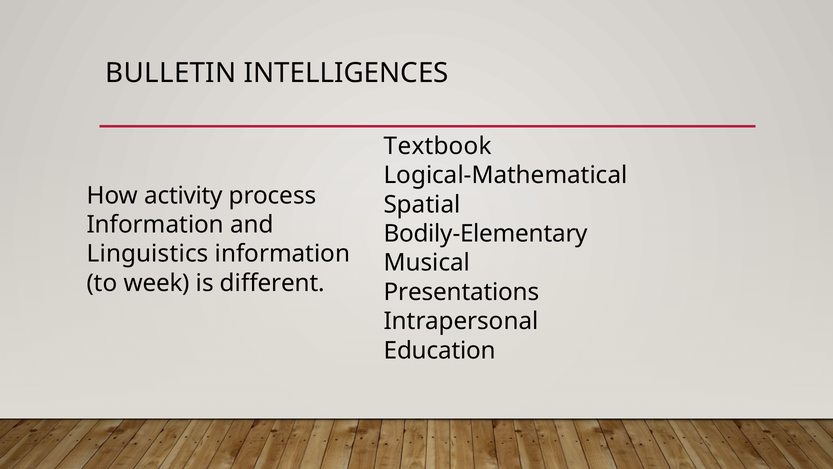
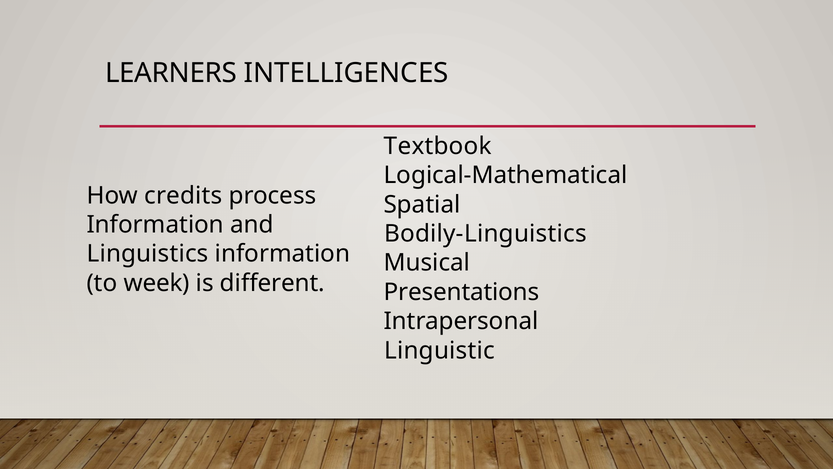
BULLETIN: BULLETIN -> LEARNERS (171, 73)
activity: activity -> credits (183, 195)
Bodily-Elementary: Bodily-Elementary -> Bodily-Linguistics (485, 233)
Education: Education -> Linguistic (440, 350)
